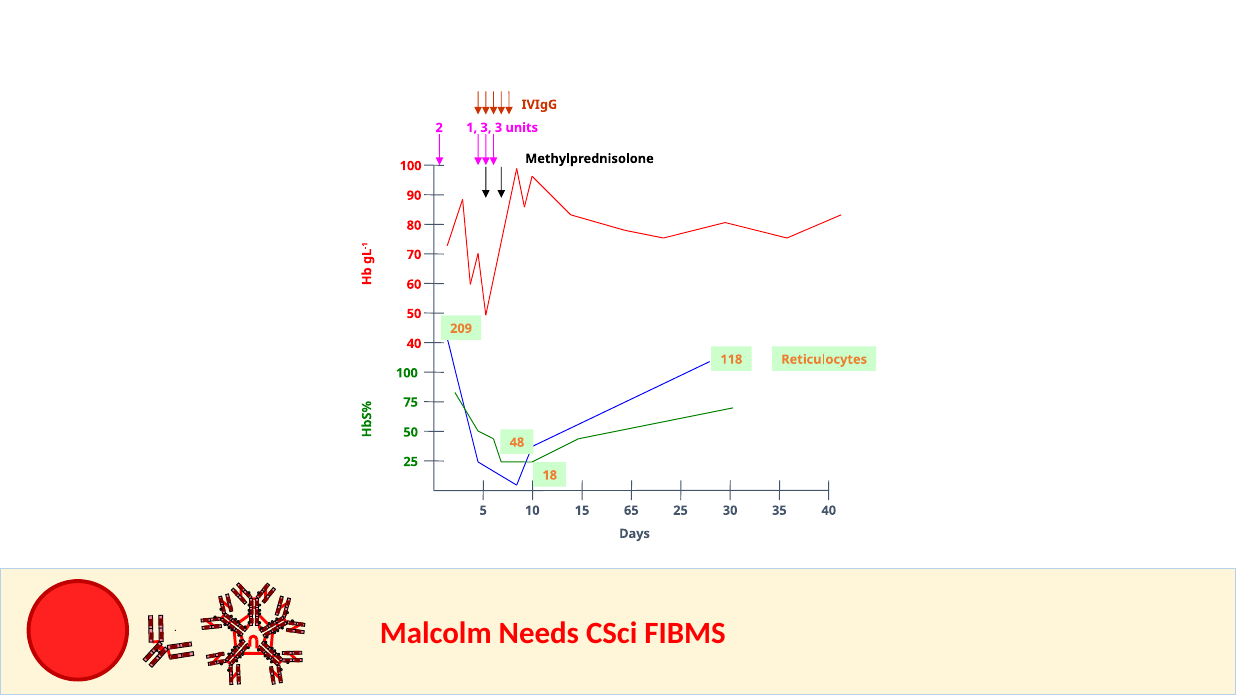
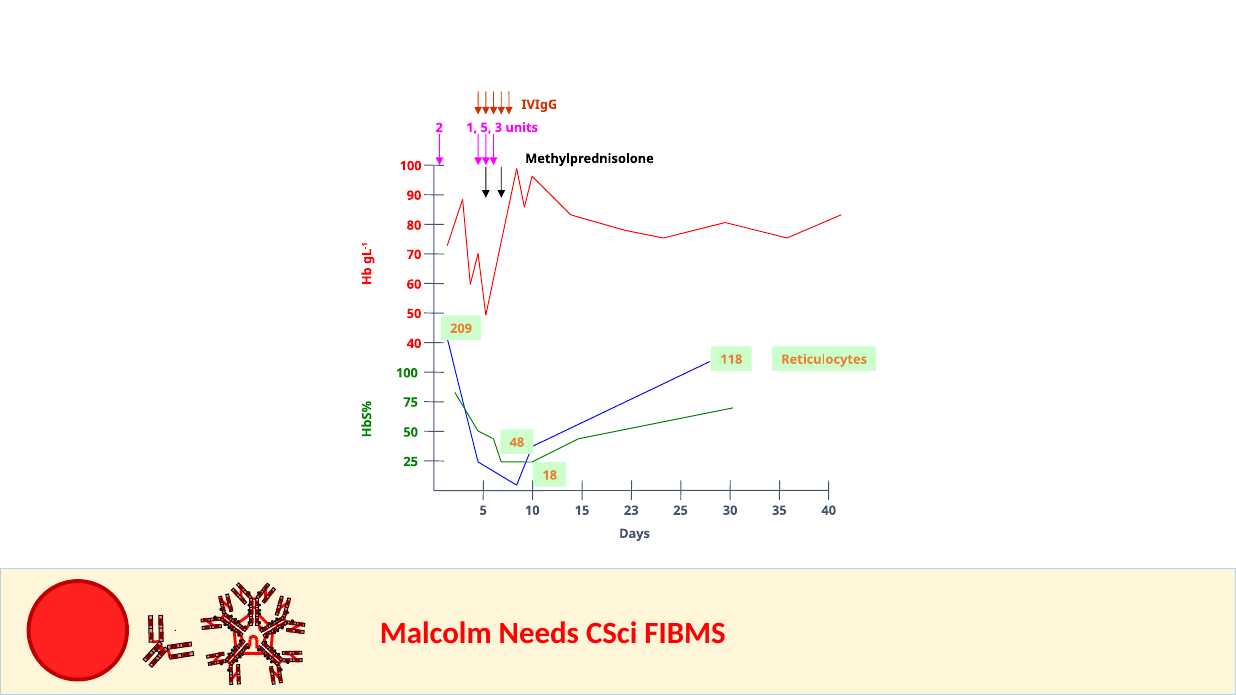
2 1 3: 3 -> 5 (486, 128)
65: 65 -> 23 (631, 511)
